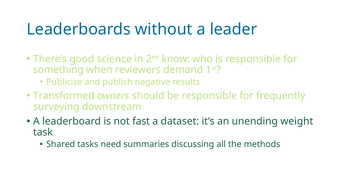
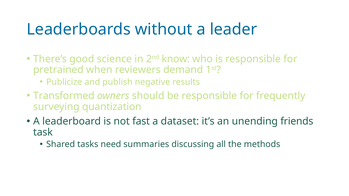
something: something -> pretrained (58, 70)
downstream: downstream -> quantization (112, 107)
weight: weight -> friends (297, 121)
